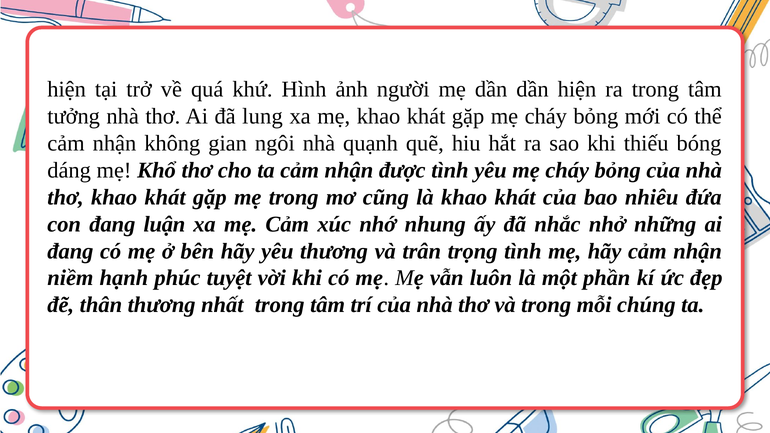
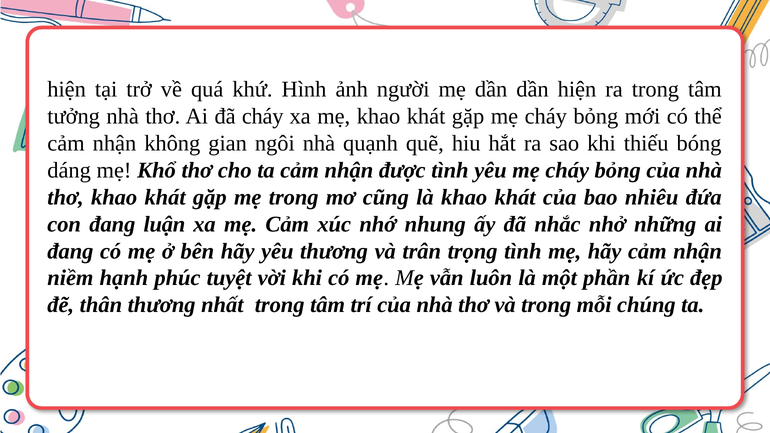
đã lung: lung -> cháy (263, 116)
